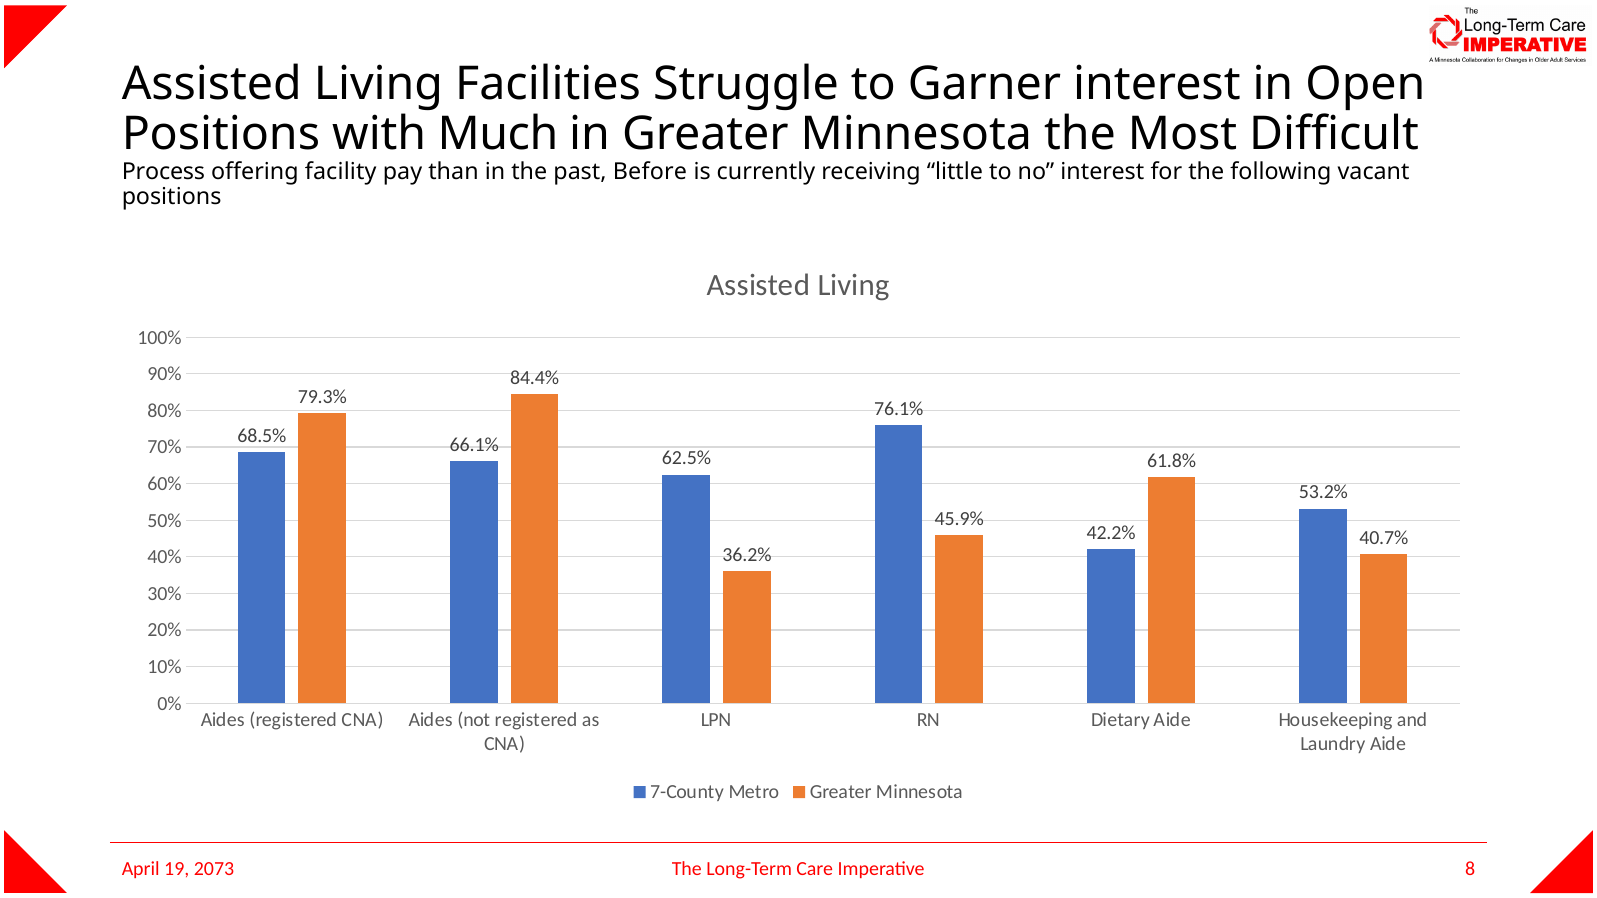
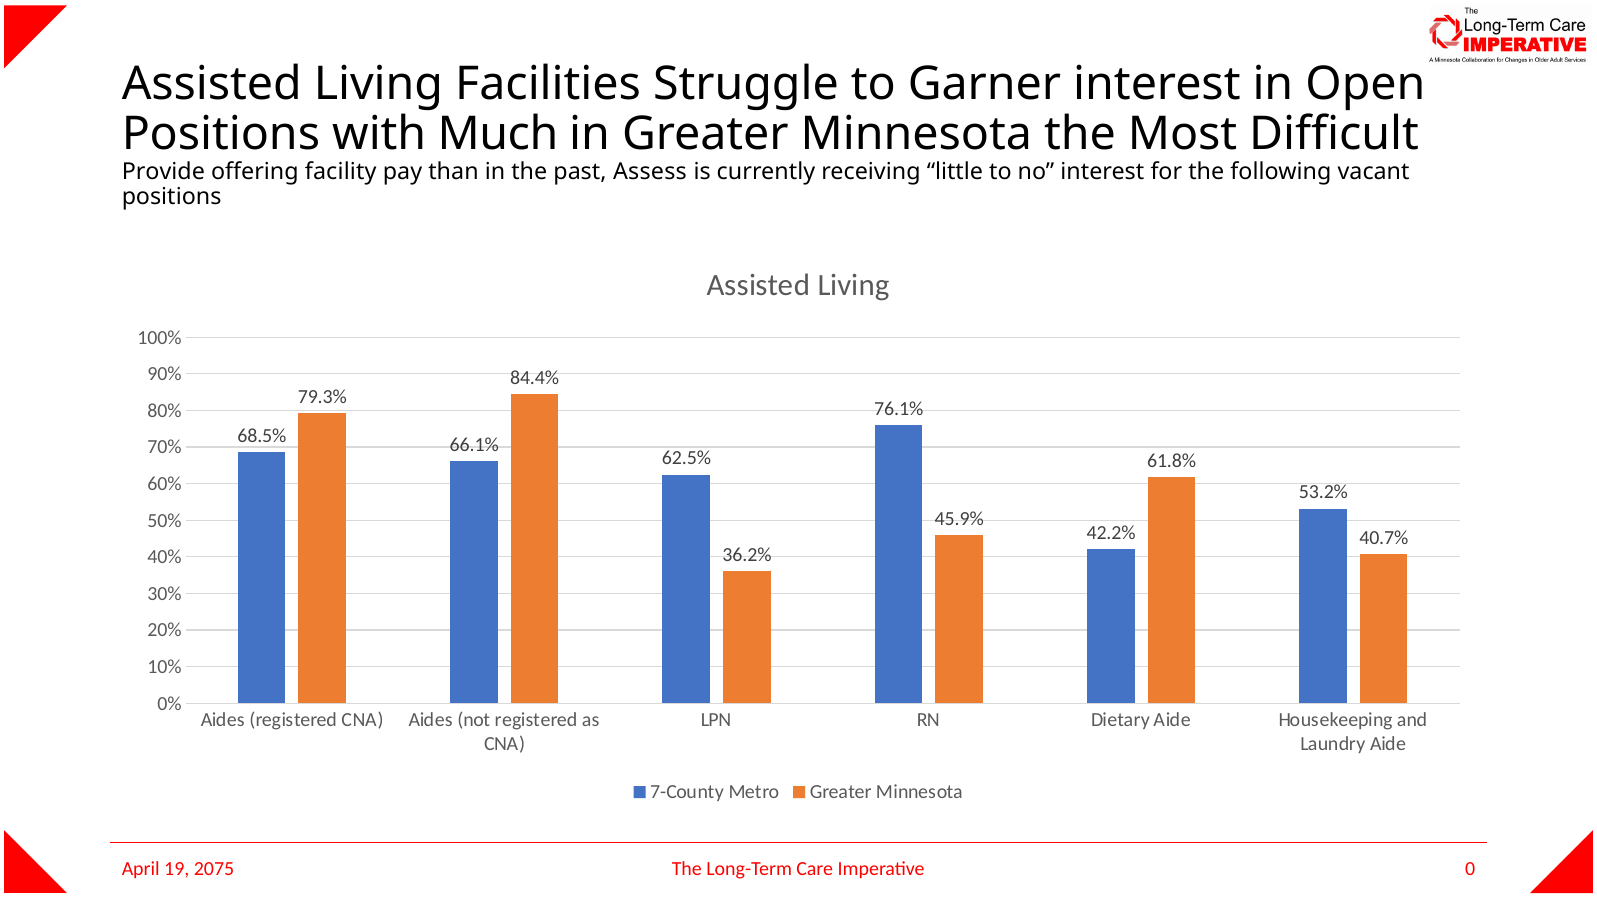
Process: Process -> Provide (163, 172)
Before: Before -> Assess (650, 172)
8: 8 -> 0 (1470, 869)
2073: 2073 -> 2075 (214, 869)
